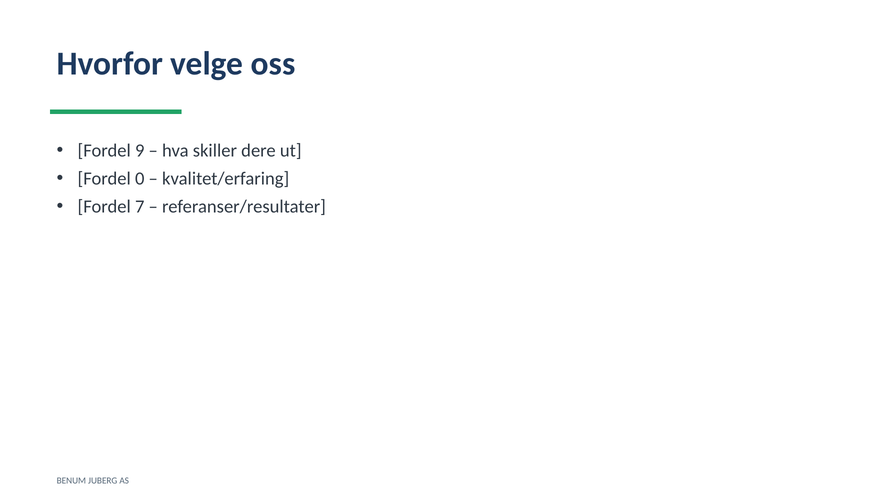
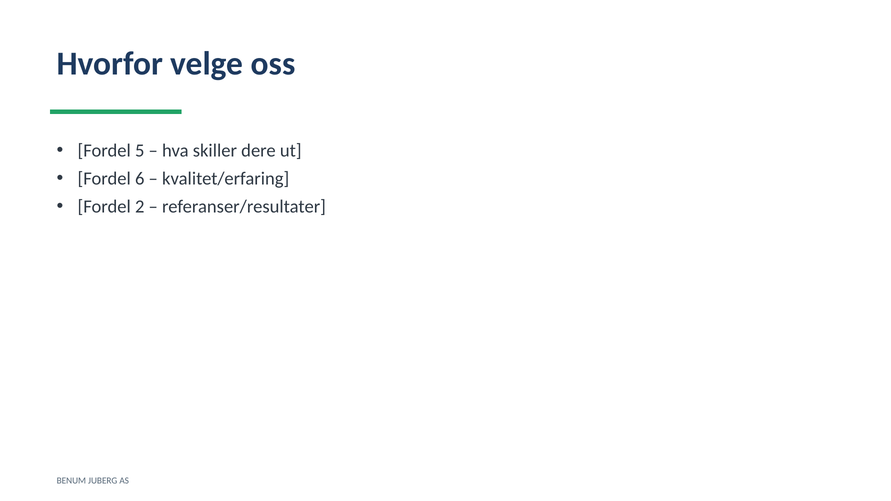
9: 9 -> 5 (140, 151)
0: 0 -> 6 (140, 179)
7: 7 -> 2 (140, 207)
